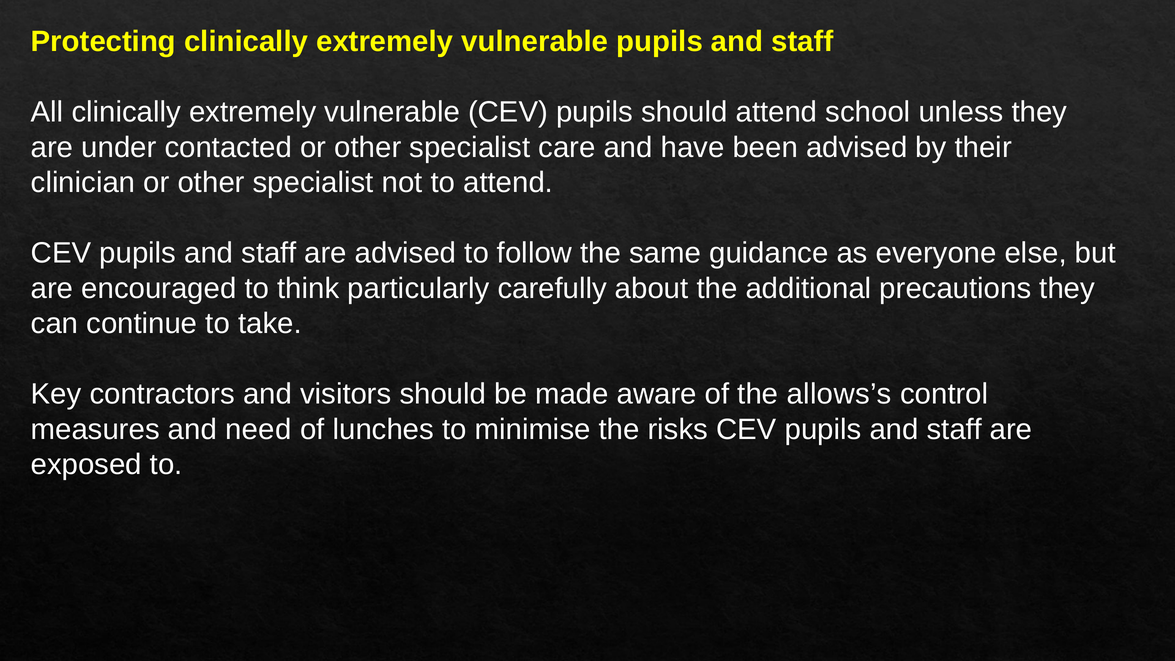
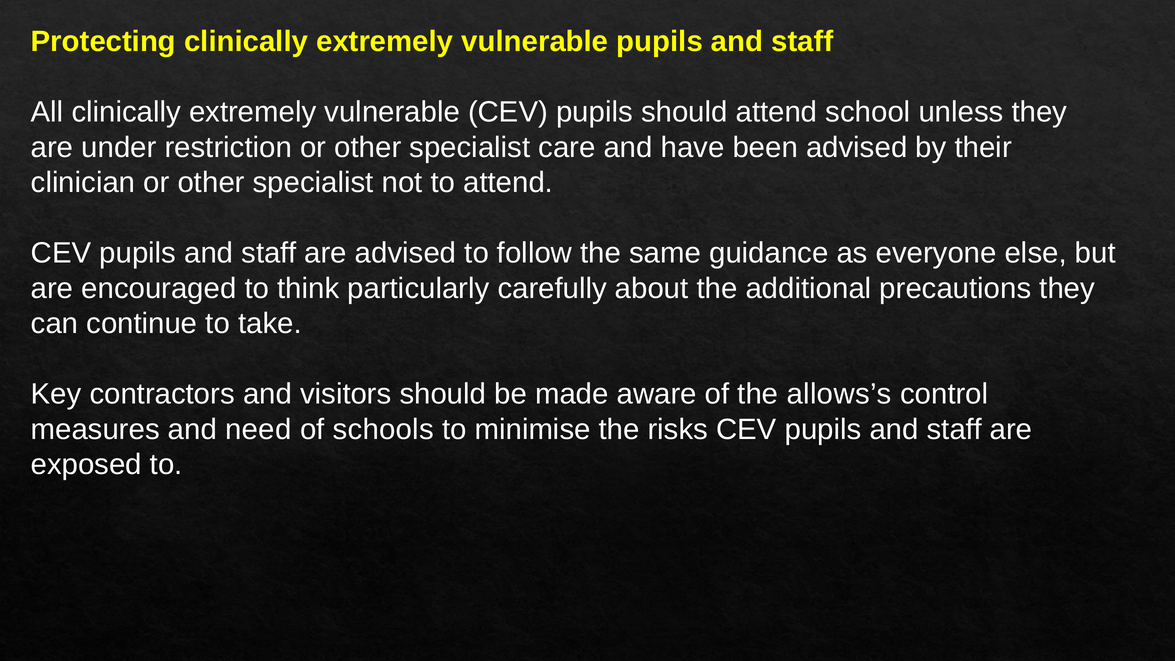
contacted: contacted -> restriction (228, 147)
lunches: lunches -> schools (383, 429)
